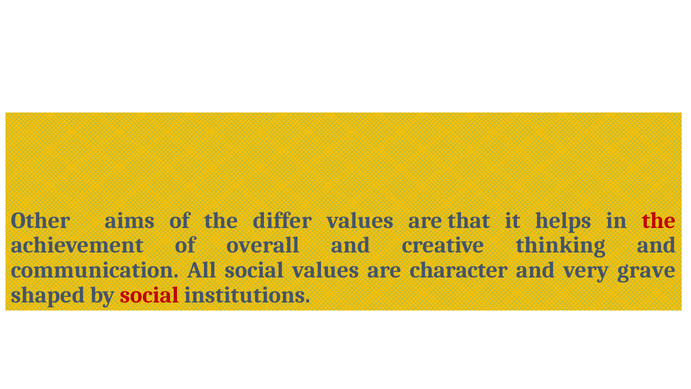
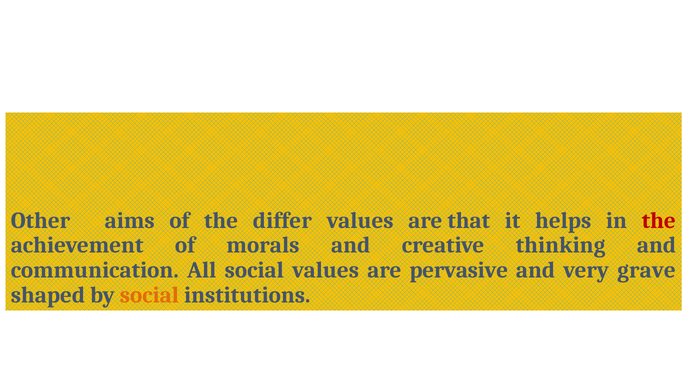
overall: overall -> morals (263, 245)
character: character -> pervasive (459, 270)
social colour: red -> orange (149, 295)
